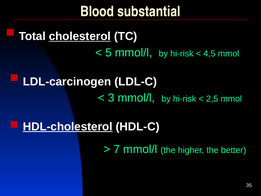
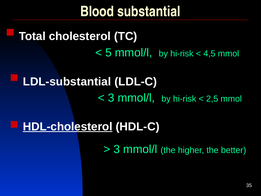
cholesterol underline: present -> none (80, 36)
LDL-carcinogen: LDL-carcinogen -> LDL-substantial (67, 82)
7: 7 -> 3 (117, 149)
